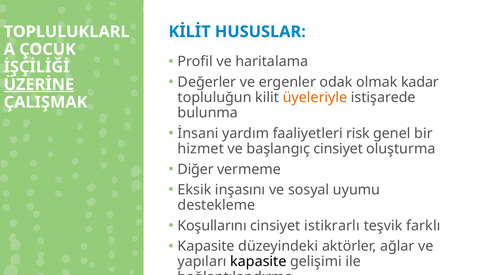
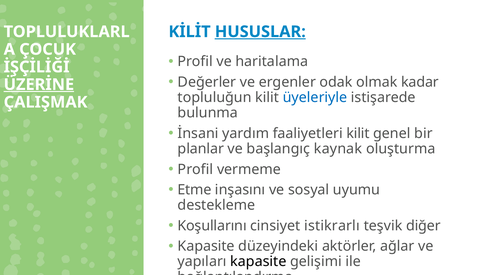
HUSUSLAR underline: none -> present (260, 32)
üyeleriyle colour: orange -> blue (315, 98)
faaliyetleri risk: risk -> kilit (358, 134)
hizmet: hizmet -> planlar (201, 149)
başlangıç cinsiyet: cinsiyet -> kaynak (338, 149)
Diğer: Diğer -> Profil (195, 170)
Eksik: Eksik -> Etme (195, 190)
farklı: farklı -> diğer (423, 226)
